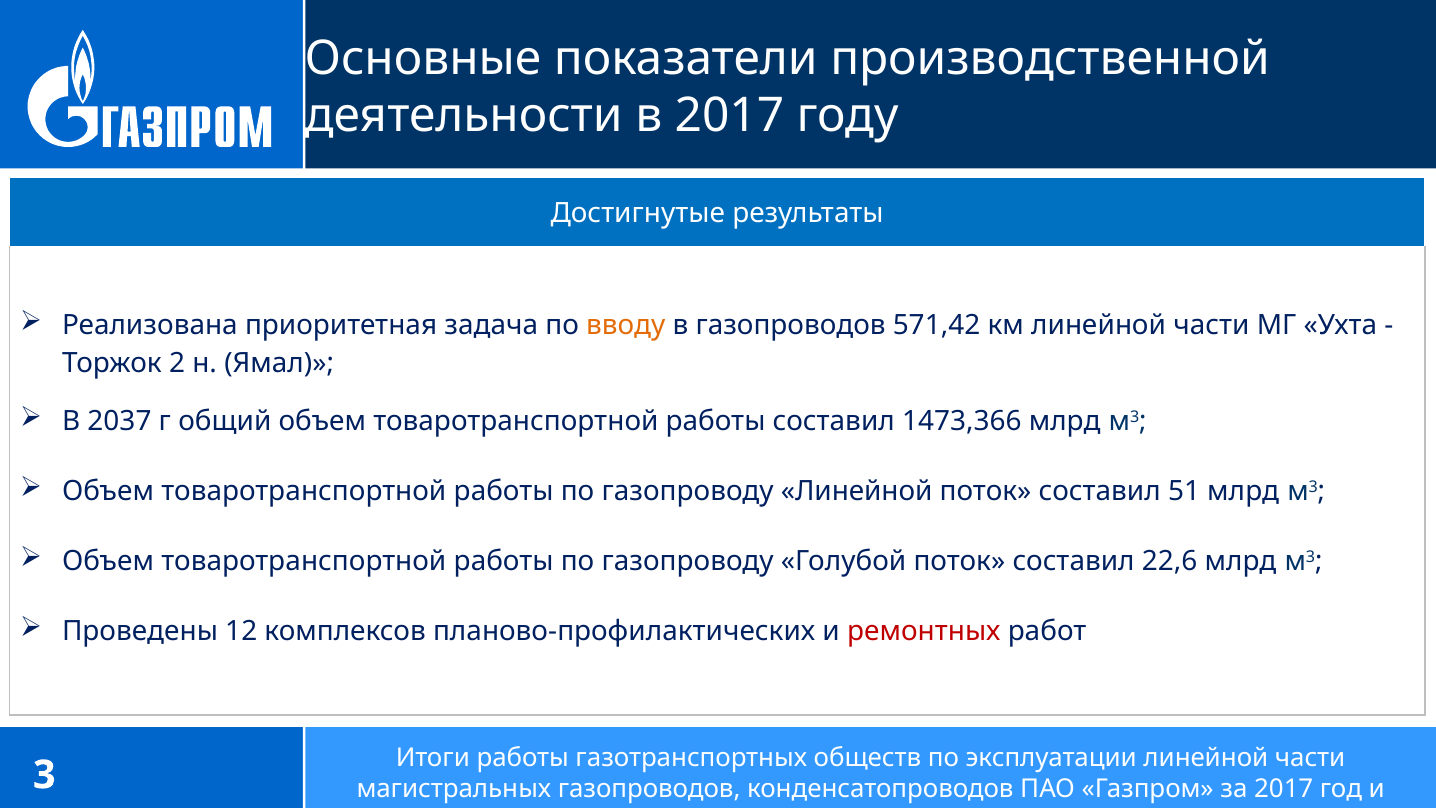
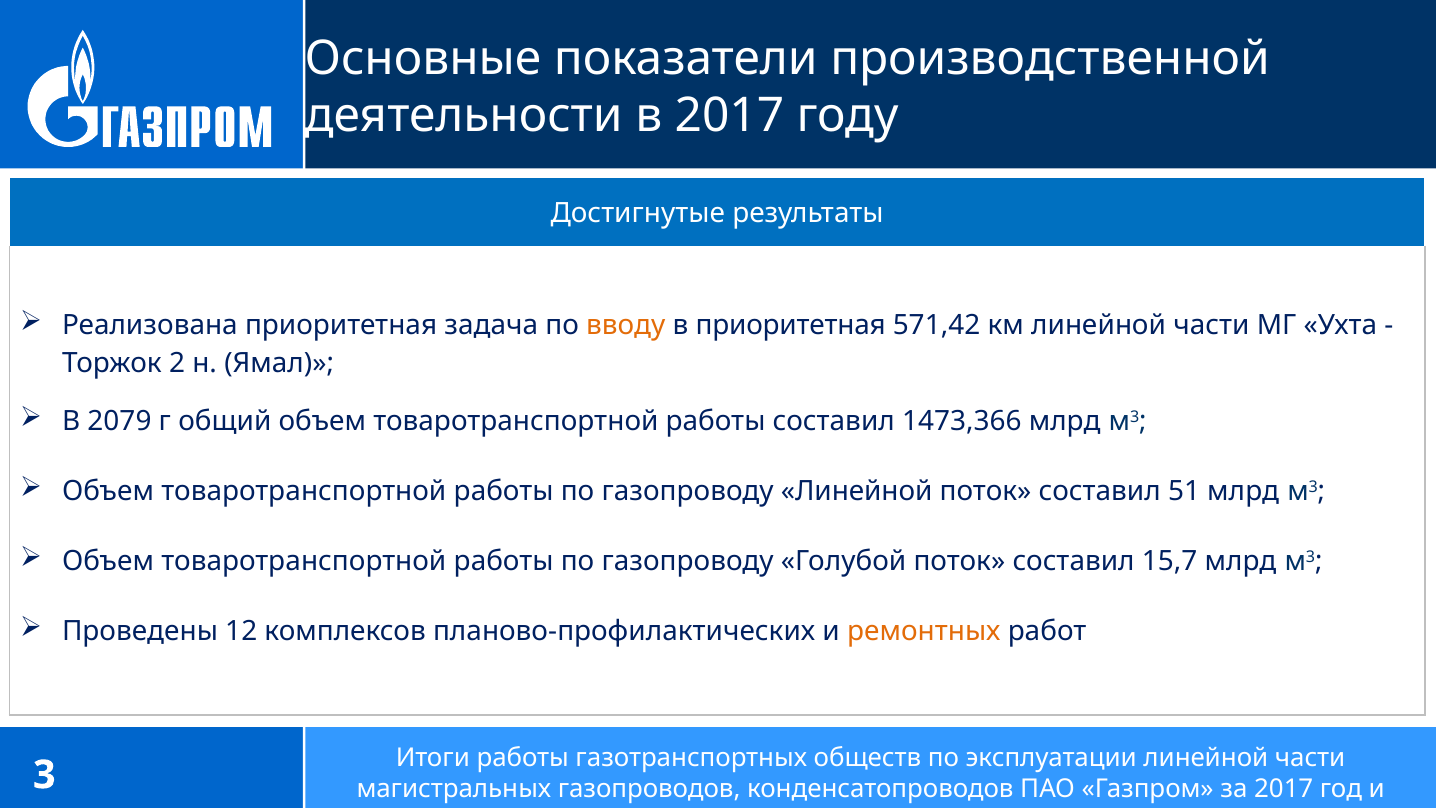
в газопроводов: газопроводов -> приоритетная (791, 325)
2037: 2037 -> 2079 (119, 421)
22,6: 22,6 -> 15,7 (1170, 561)
ремонтных colour: red -> orange (924, 631)
